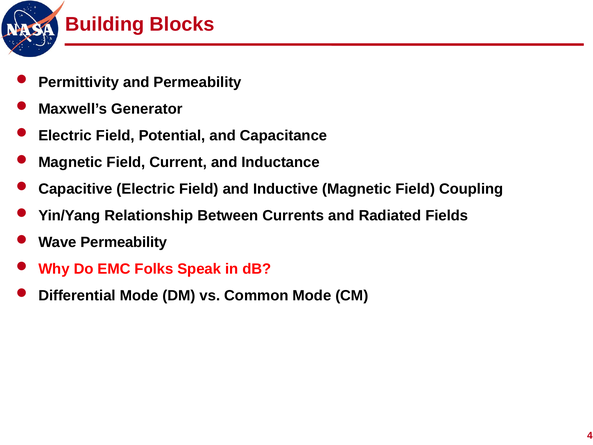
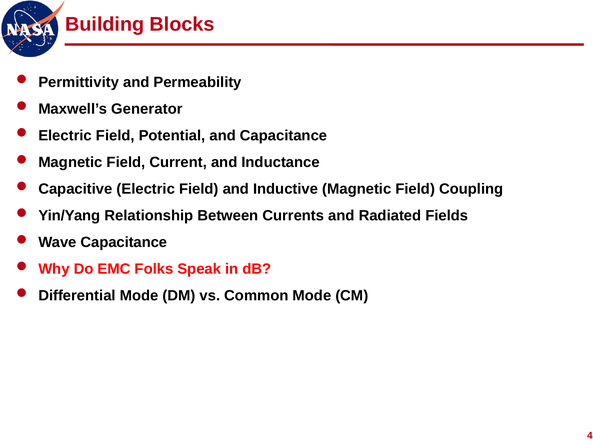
Wave Permeability: Permeability -> Capacitance (124, 242)
